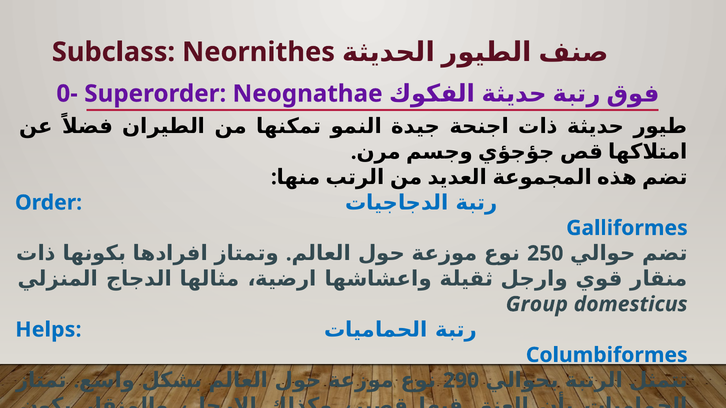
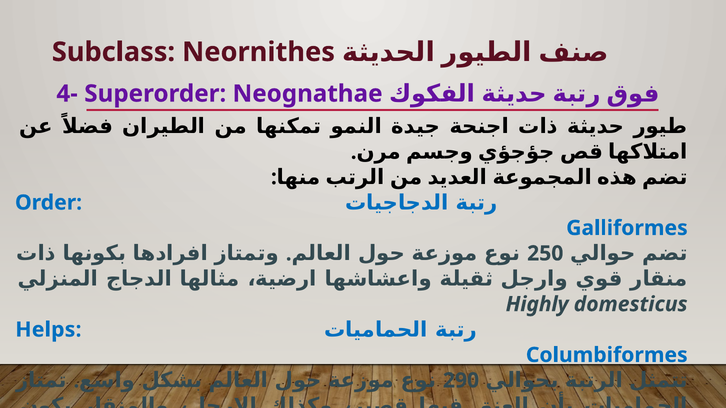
0-: 0- -> 4- (67, 94)
Group: Group -> Highly (537, 305)
